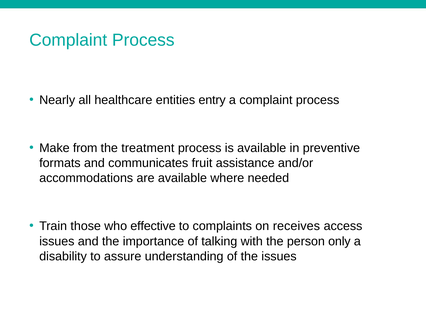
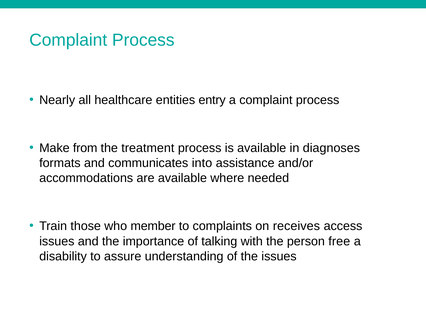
preventive: preventive -> diagnoses (331, 148)
fruit: fruit -> into (202, 163)
effective: effective -> member (153, 226)
only: only -> free (339, 241)
